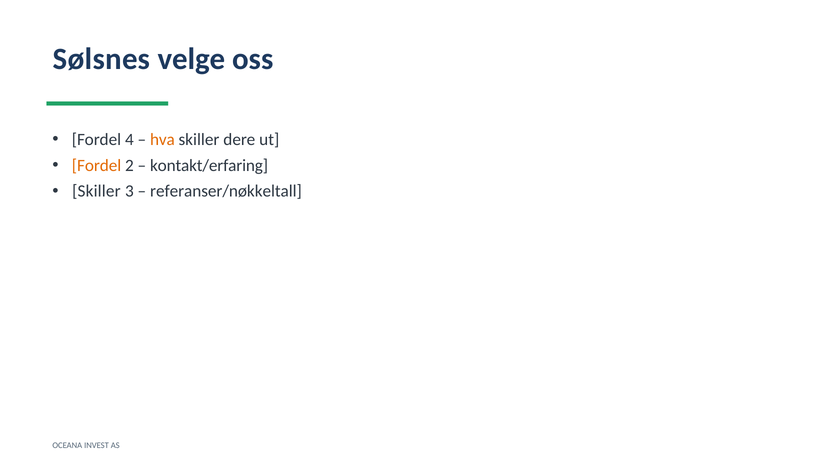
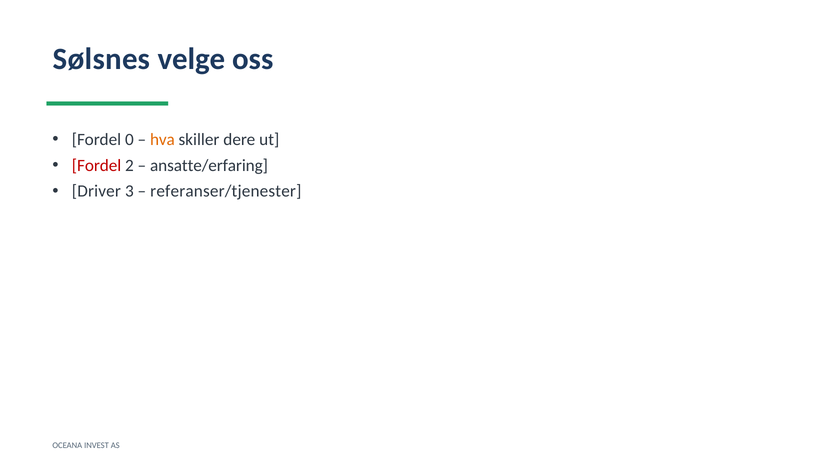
4: 4 -> 0 (129, 140)
Fordel colour: orange -> red (97, 166)
kontakt/erfaring: kontakt/erfaring -> ansatte/erfaring (209, 166)
Skiller: Skiller -> Driver (96, 191)
referanser/nøkkeltall: referanser/nøkkeltall -> referanser/tjenester (226, 191)
